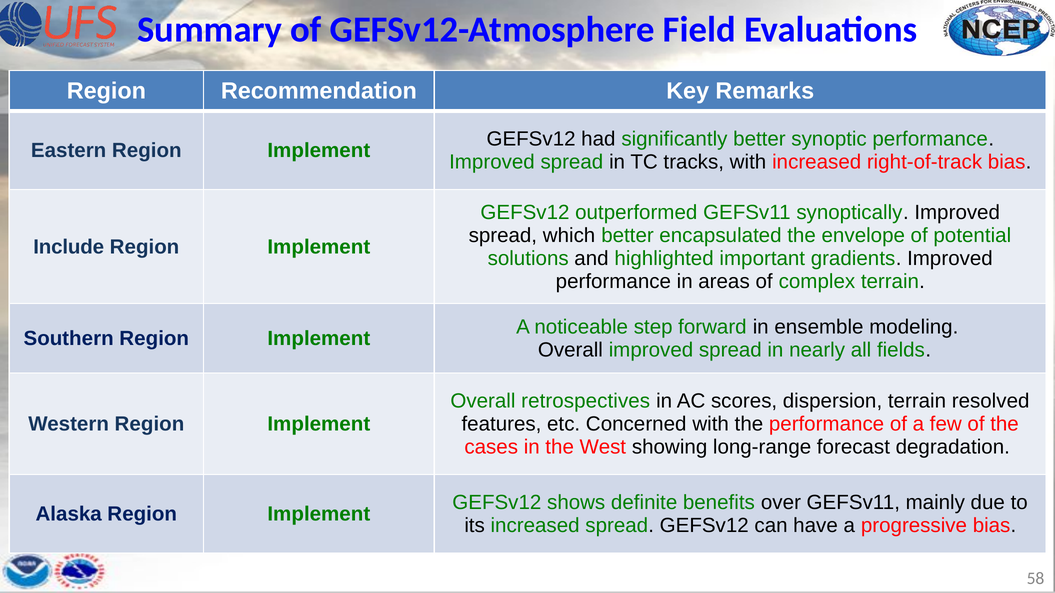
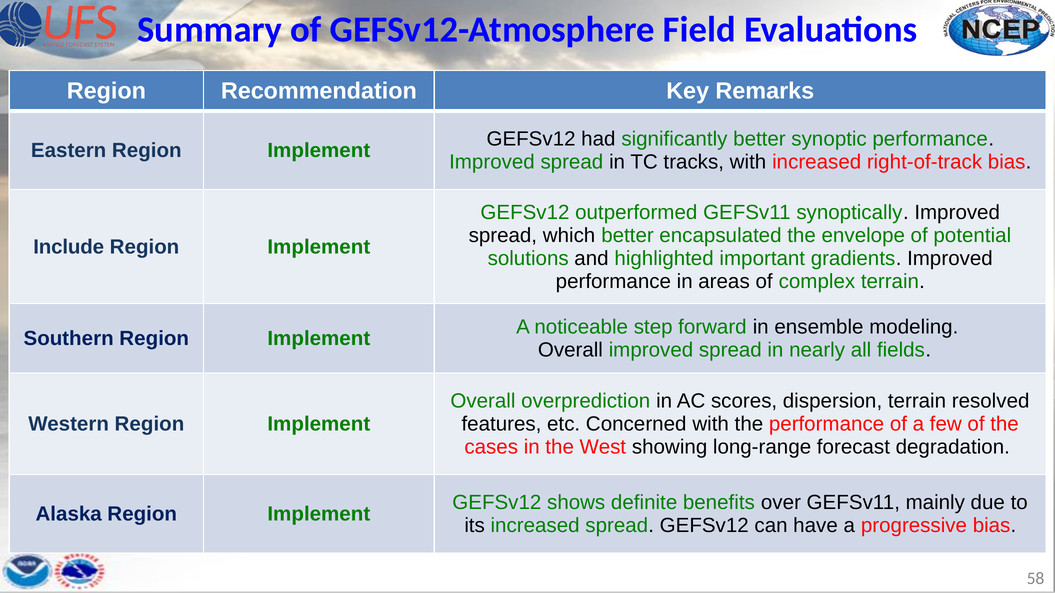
retrospectives: retrospectives -> overprediction (586, 401)
